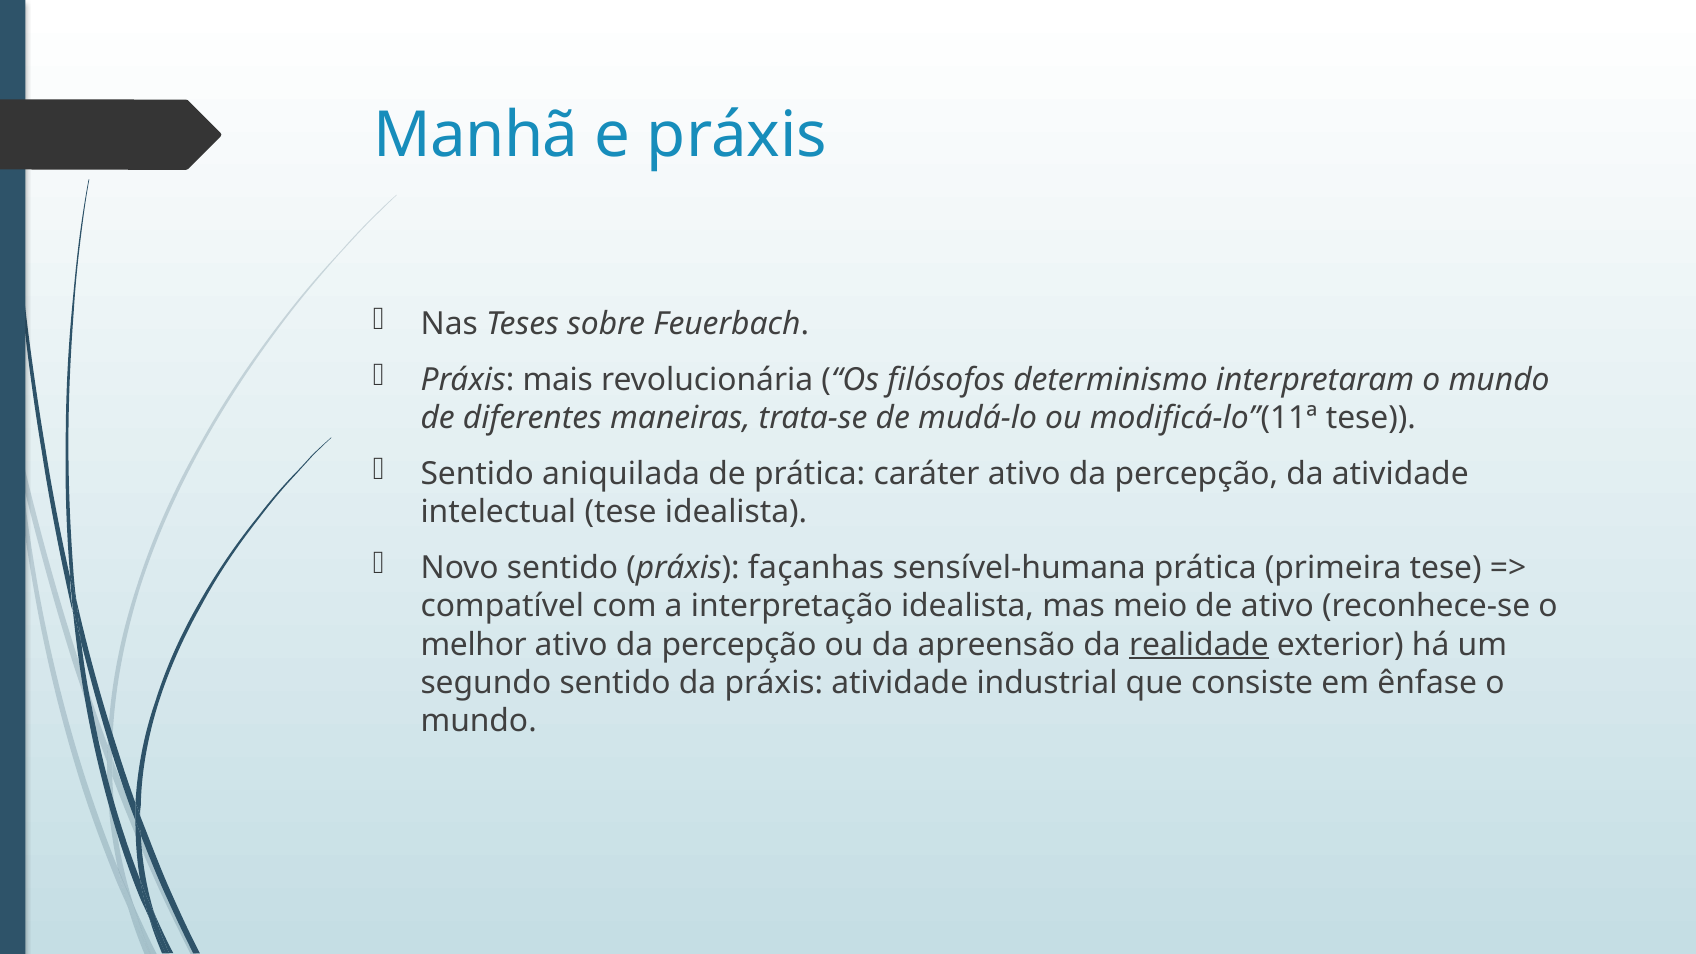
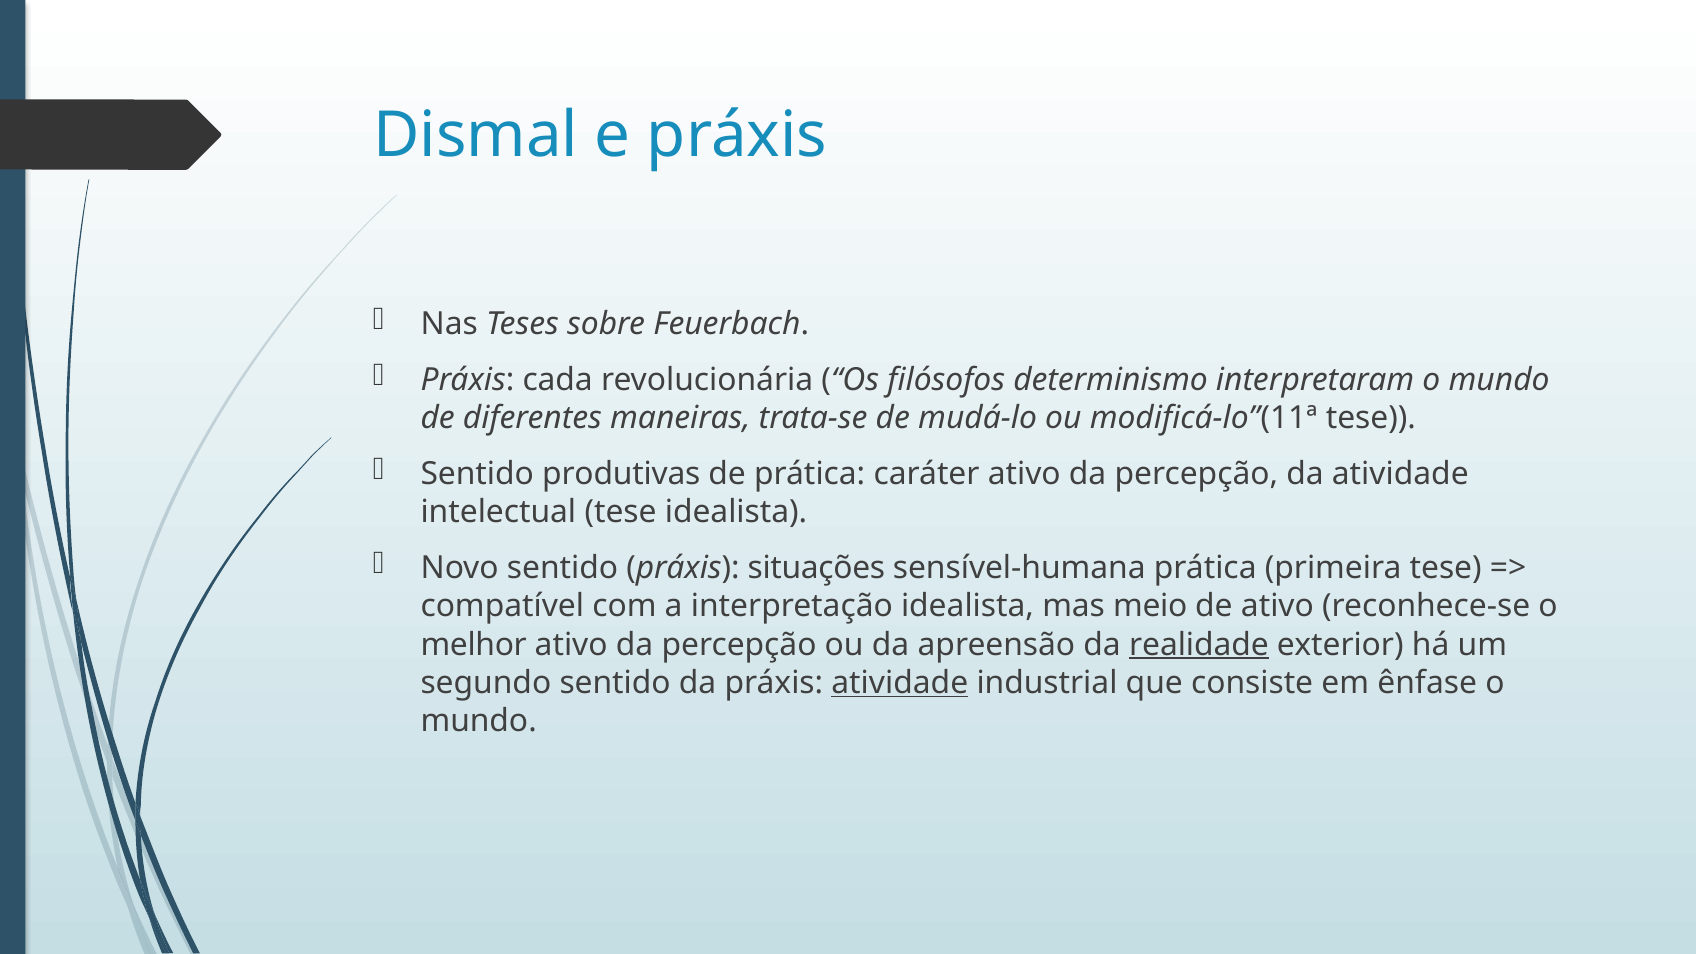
Manhã: Manhã -> Dismal (476, 136)
mais: mais -> cada (558, 380)
aniquilada: aniquilada -> produtivas (621, 474)
façanhas: façanhas -> situações (816, 568)
atividade underline: none -> present (900, 683)
